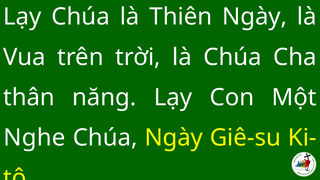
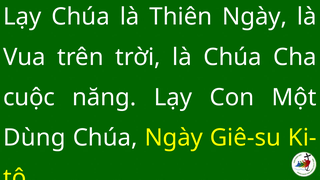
thân: thân -> cuộc (29, 97)
Nghe: Nghe -> Dùng (34, 138)
